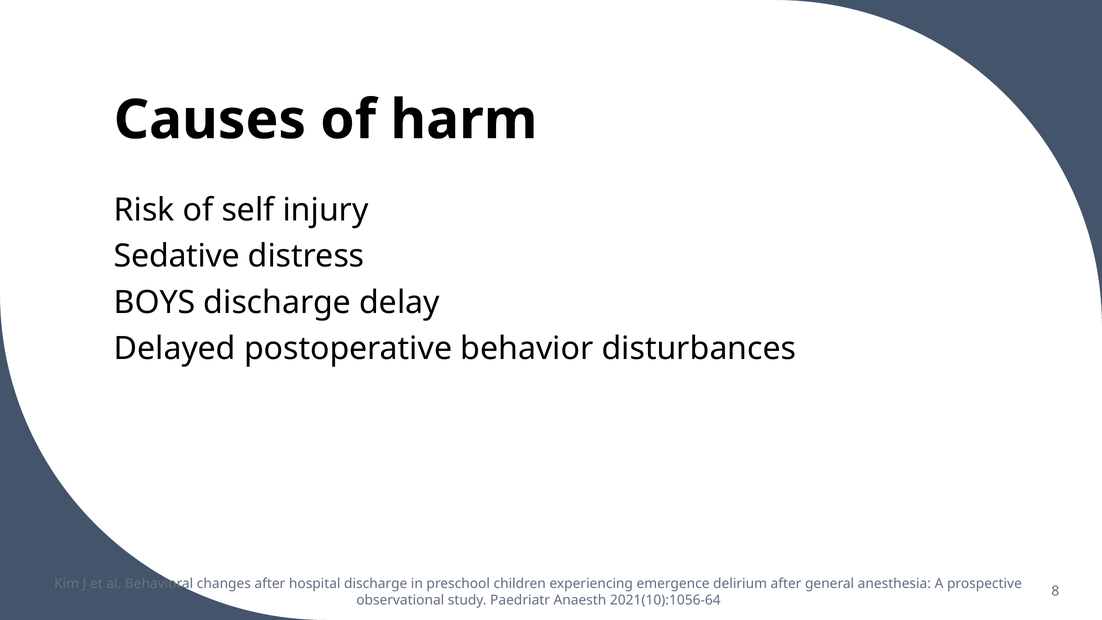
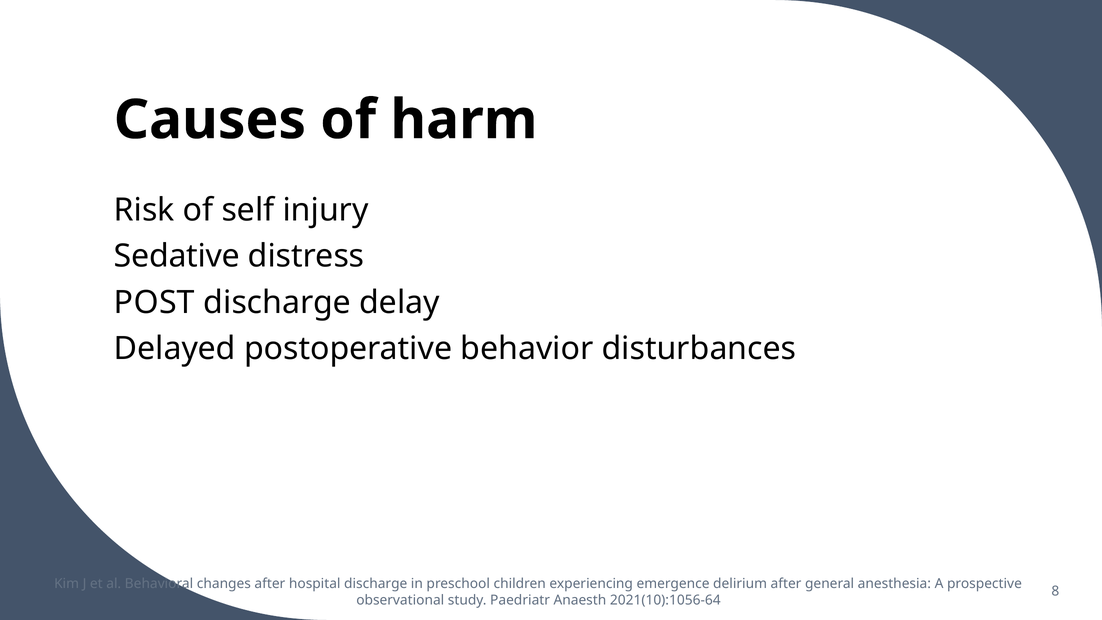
BOYS: BOYS -> POST (154, 302)
